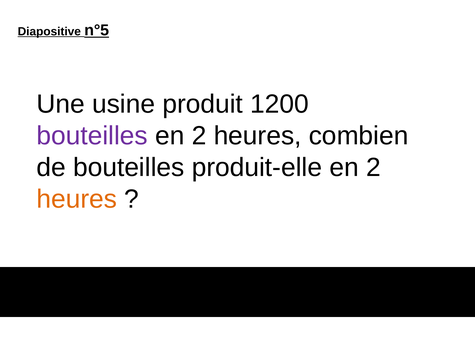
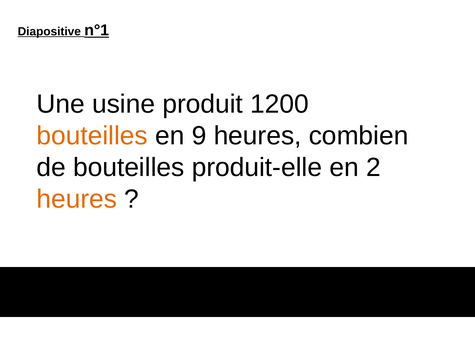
n°5: n°5 -> n°1 (97, 30)
bouteilles colour: purple -> orange (92, 136)
2: 2 -> 9 (199, 136)
